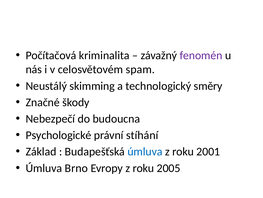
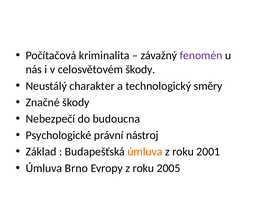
celosvětovém spam: spam -> škody (140, 69)
skimming: skimming -> charakter (92, 86)
stíhání: stíhání -> nástroj (142, 135)
úmluva colour: blue -> orange (145, 151)
